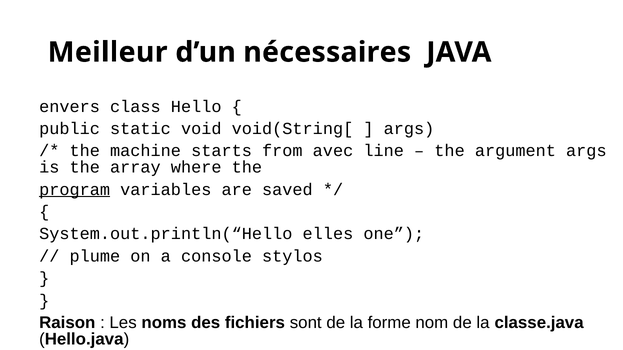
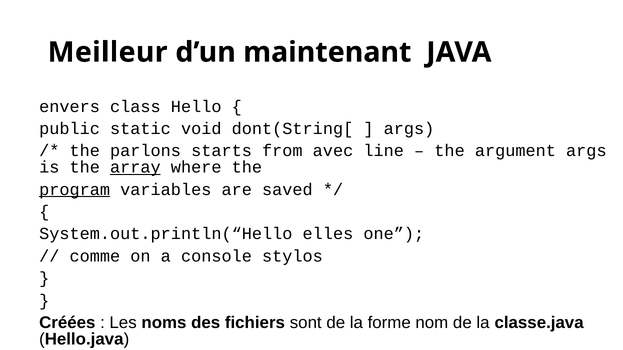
nécessaires: nécessaires -> maintenant (327, 52)
void(String[: void(String[ -> dont(String[ (292, 129)
machine: machine -> parlons (146, 151)
array underline: none -> present (135, 167)
plume: plume -> comme (95, 256)
Raison: Raison -> Créées (67, 323)
